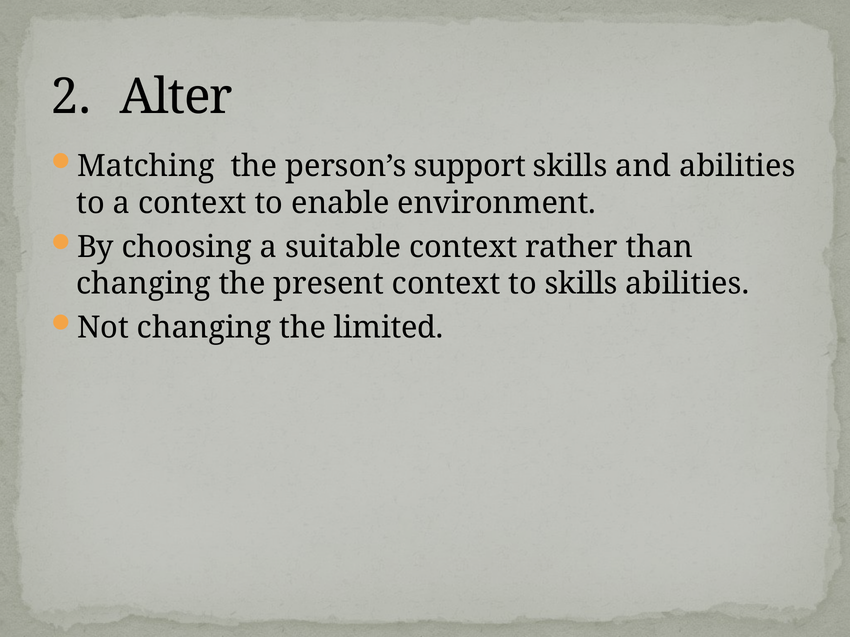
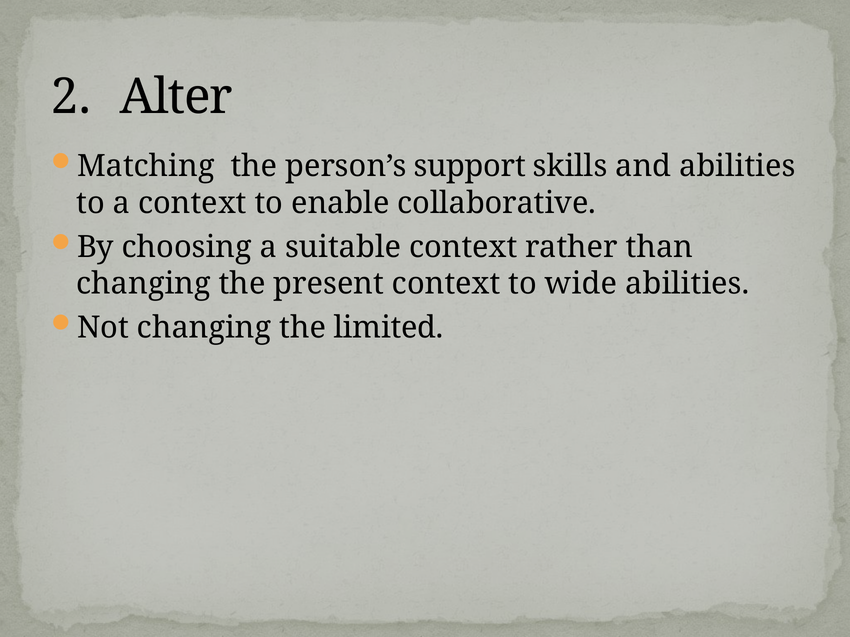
environment: environment -> collaborative (497, 203)
to skills: skills -> wide (581, 284)
